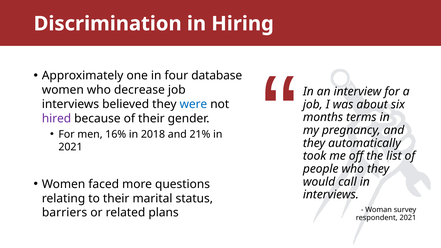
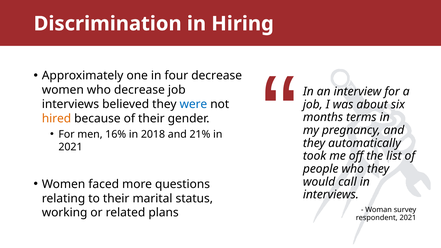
four database: database -> decrease (217, 76)
hired colour: purple -> orange (57, 119)
barriers: barriers -> working (65, 213)
